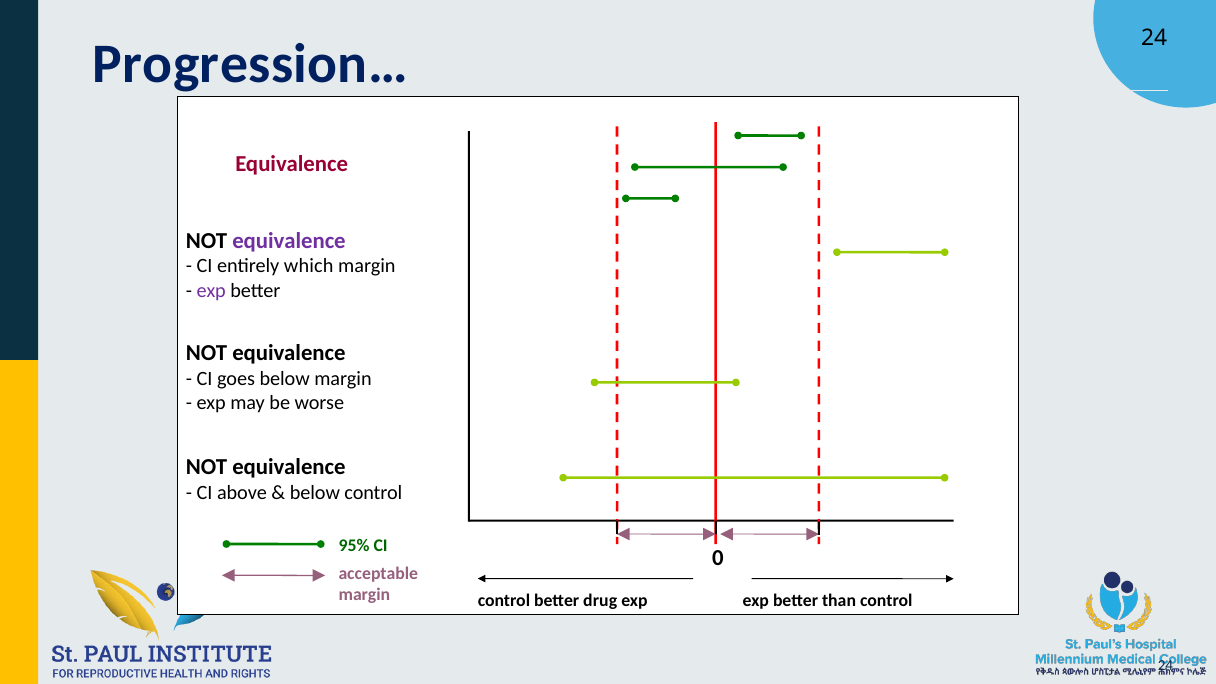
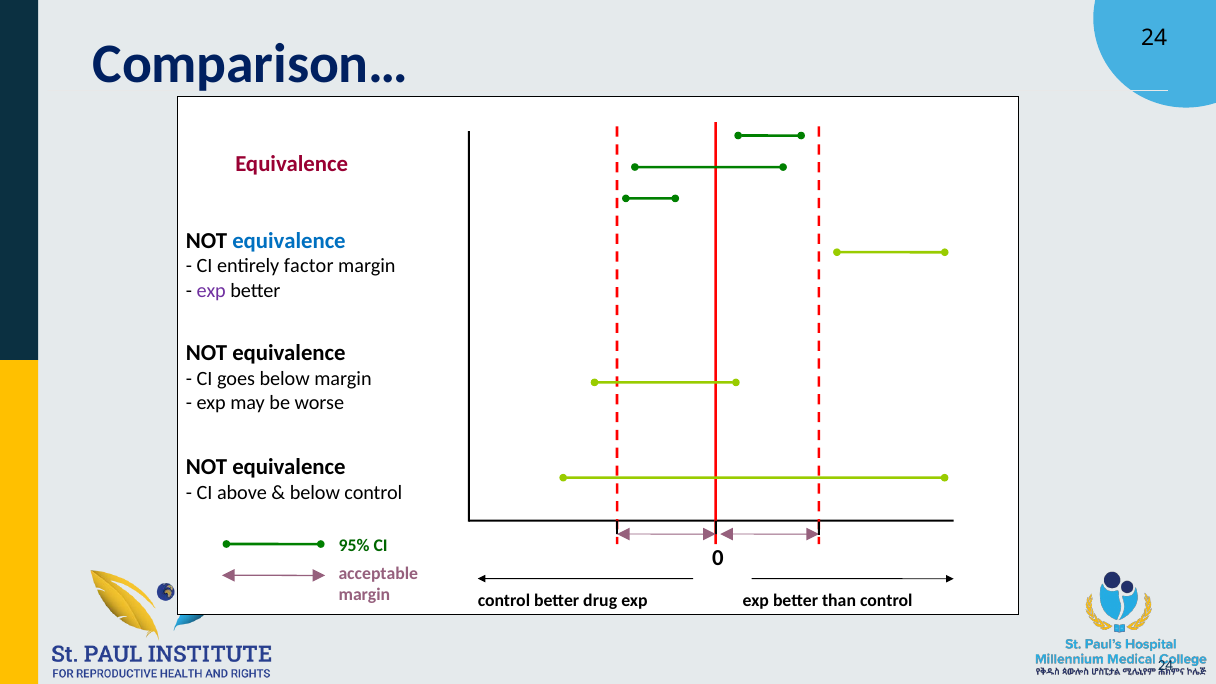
Progression…: Progression… -> Comparison… (250, 64)
equivalence colour: purple -> blue (289, 241)
which: which -> factor (309, 266)
